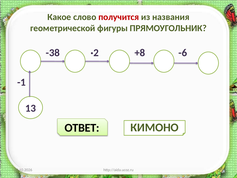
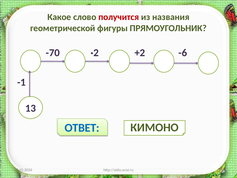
-38: -38 -> -70 (53, 53)
+8: +8 -> +2 (140, 53)
ОТВЕТ colour: black -> blue (82, 128)
